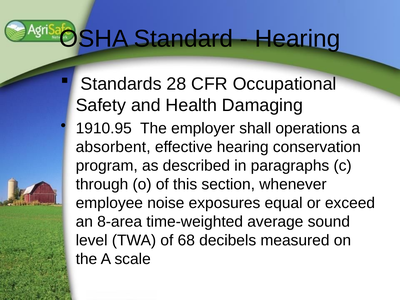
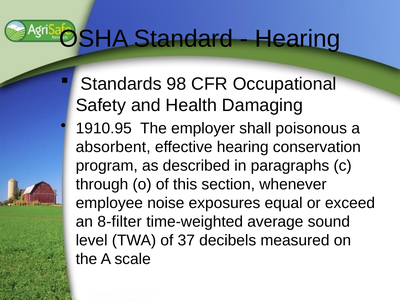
28: 28 -> 98 (176, 84)
operations: operations -> poisonous (311, 128)
8-area: 8-area -> 8-filter (120, 222)
68: 68 -> 37 (186, 240)
